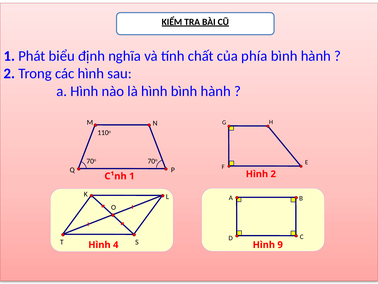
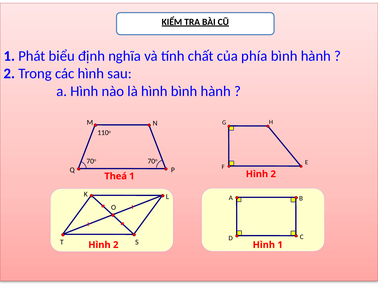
C¹nh: C¹nh -> Theá (116, 176)
4: 4 -> 2 (116, 244)
Hình 9: 9 -> 1 (280, 244)
